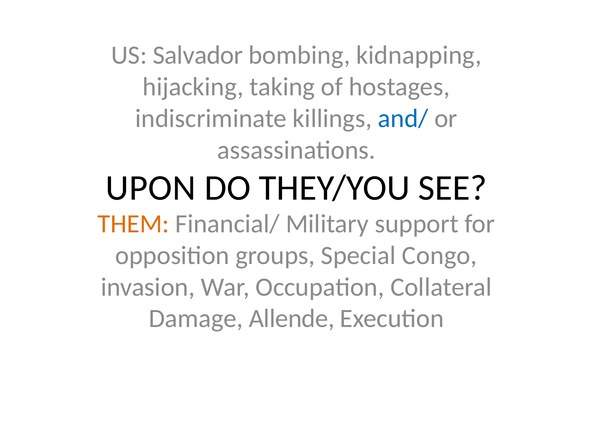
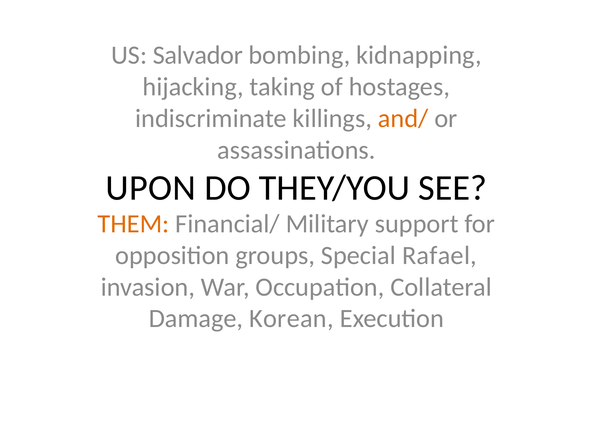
and/ colour: blue -> orange (403, 119)
Congo: Congo -> Rafael (439, 256)
Allende: Allende -> Korean (291, 319)
